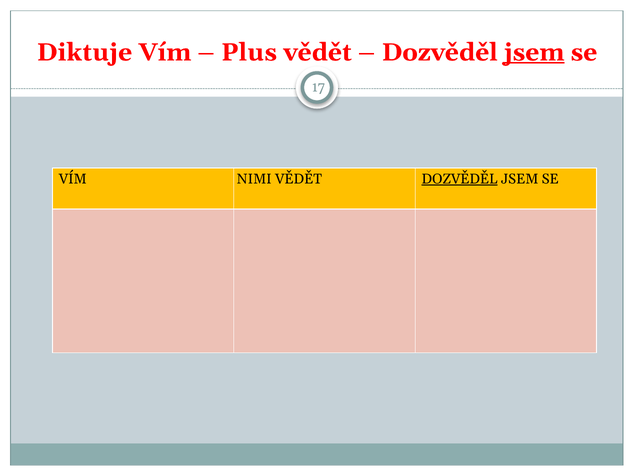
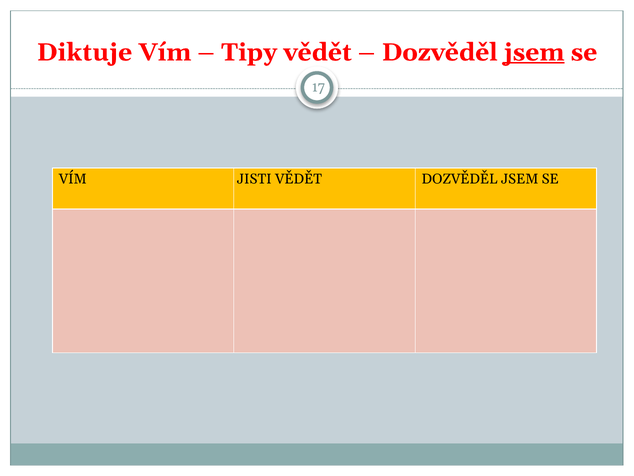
Plus: Plus -> Tipy (249, 52)
NIMI: NIMI -> JISTI (254, 179)
DOZVĚDĚL underline: present -> none (460, 179)
